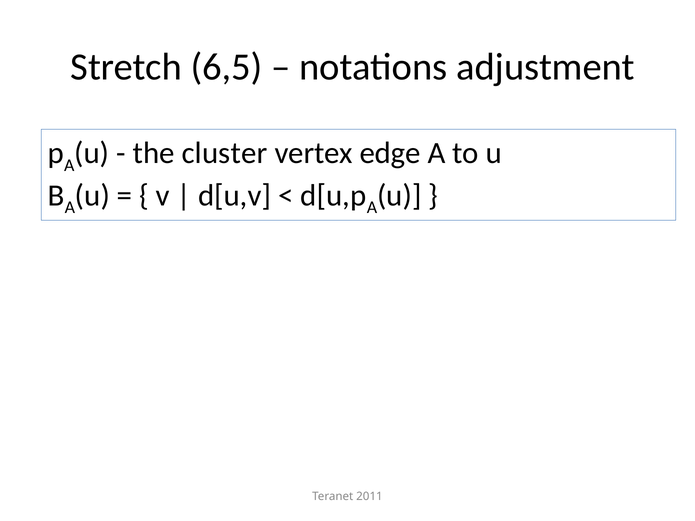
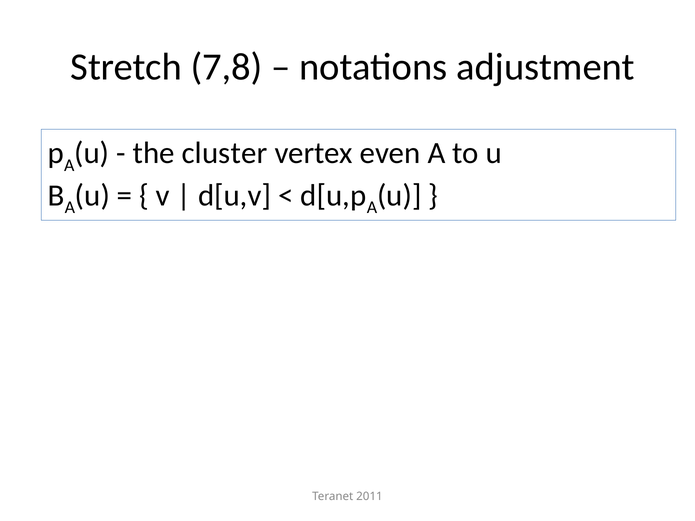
6,5: 6,5 -> 7,8 (227, 67)
edge: edge -> even (390, 153)
